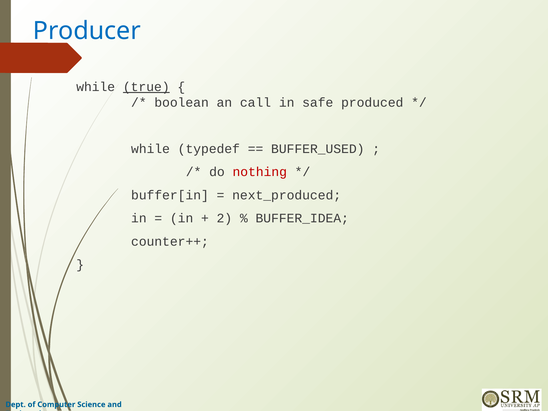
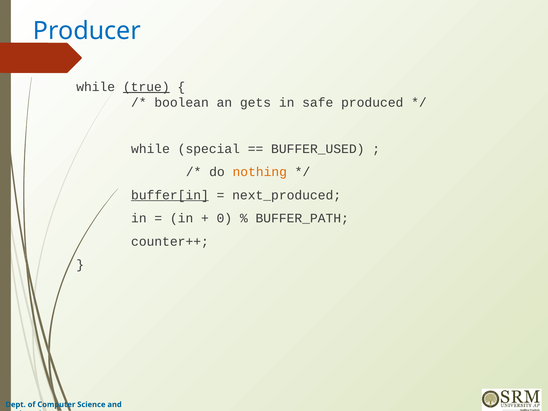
call: call -> gets (255, 102)
typedef: typedef -> special (209, 149)
nothing colour: red -> orange (260, 172)
buffer[in underline: none -> present (170, 195)
2: 2 -> 0 (224, 218)
BUFFER_IDEA: BUFFER_IDEA -> BUFFER_PATH (302, 218)
